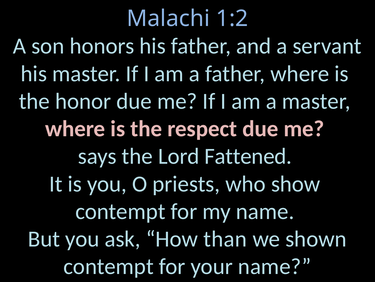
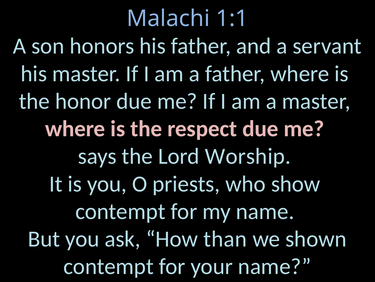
1:2: 1:2 -> 1:1 (232, 19)
Fattened: Fattened -> Worship (248, 156)
